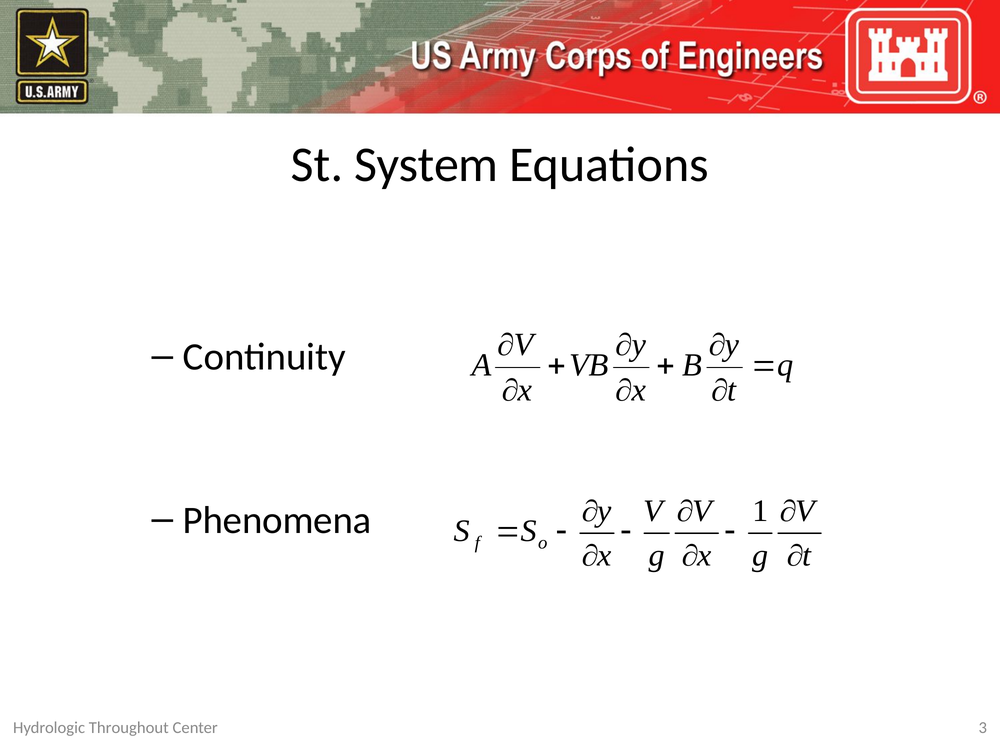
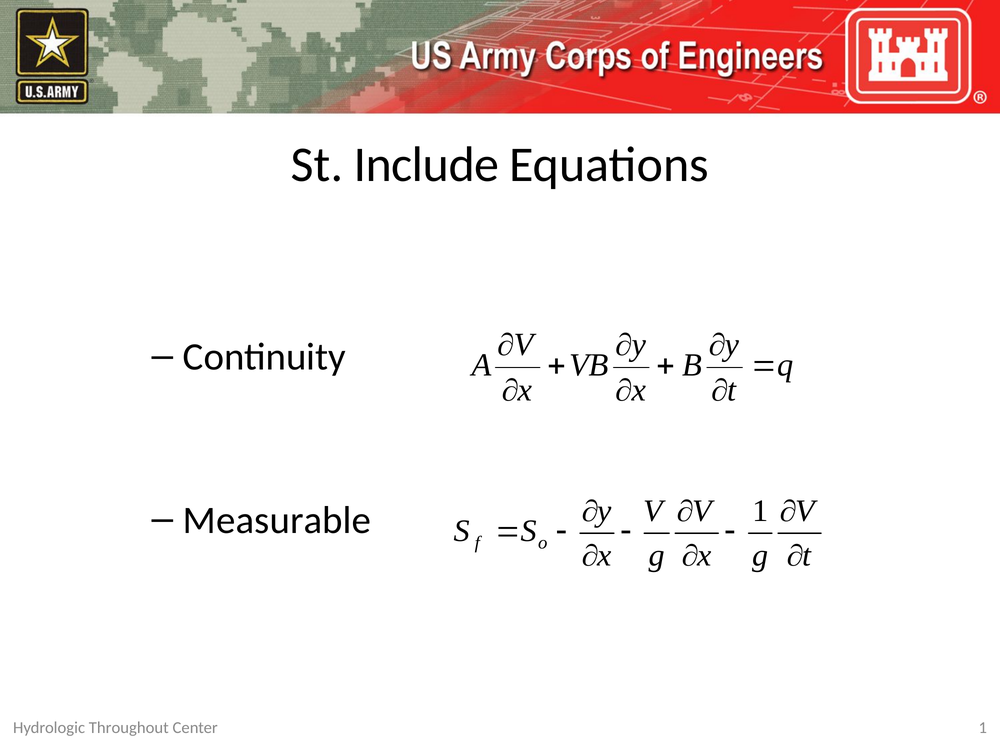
System: System -> Include (426, 165)
Phenomena: Phenomena -> Measurable (277, 520)
Center 3: 3 -> 1 (983, 728)
